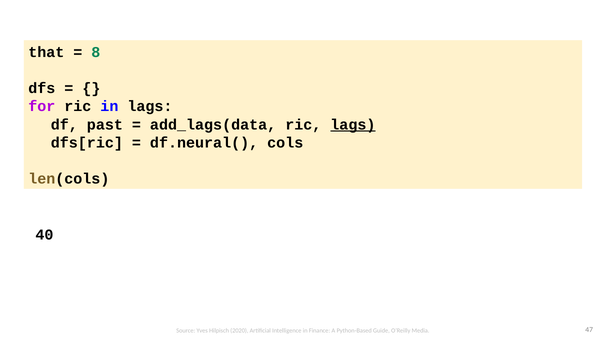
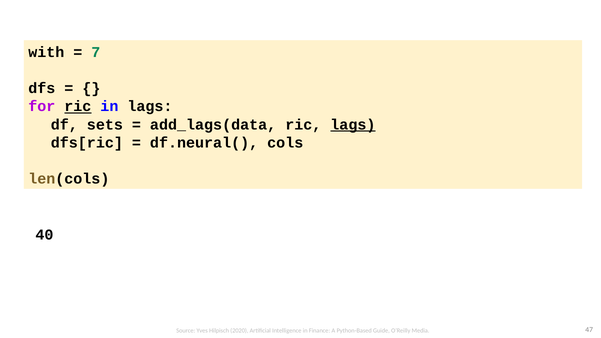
that: that -> with (46, 52)
8: 8 -> 7 (96, 52)
ric underline: none -> present (78, 107)
past: past -> sets (105, 125)
